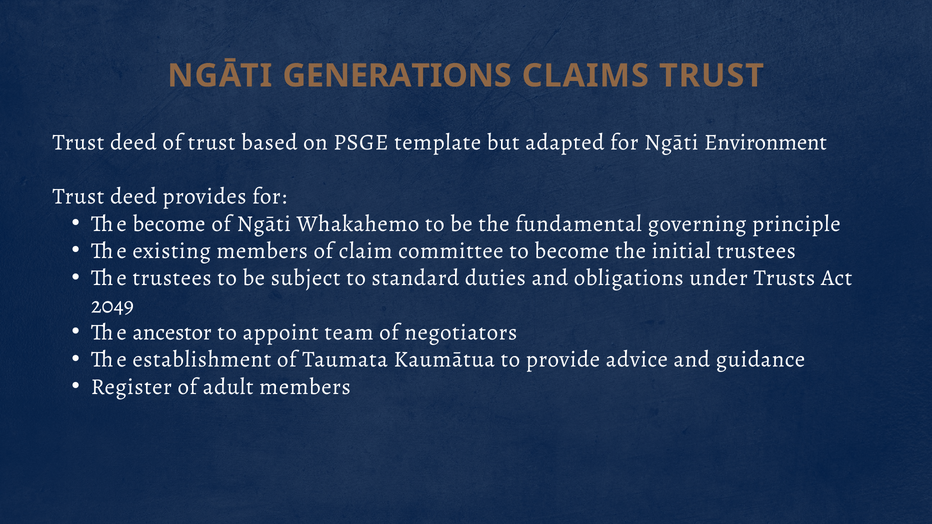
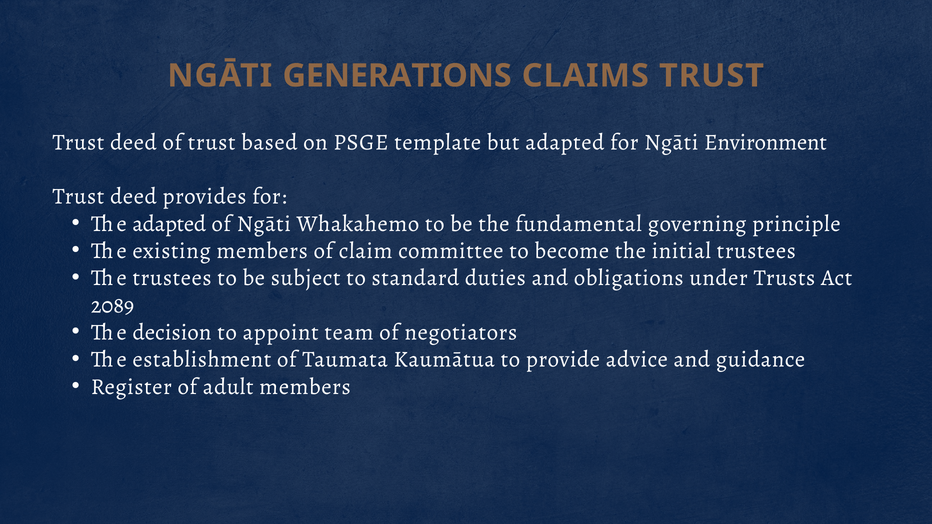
The become: become -> adapted (169, 224)
2049: 2049 -> 2089 (113, 305)
ancestor: ancestor -> decision (172, 332)
